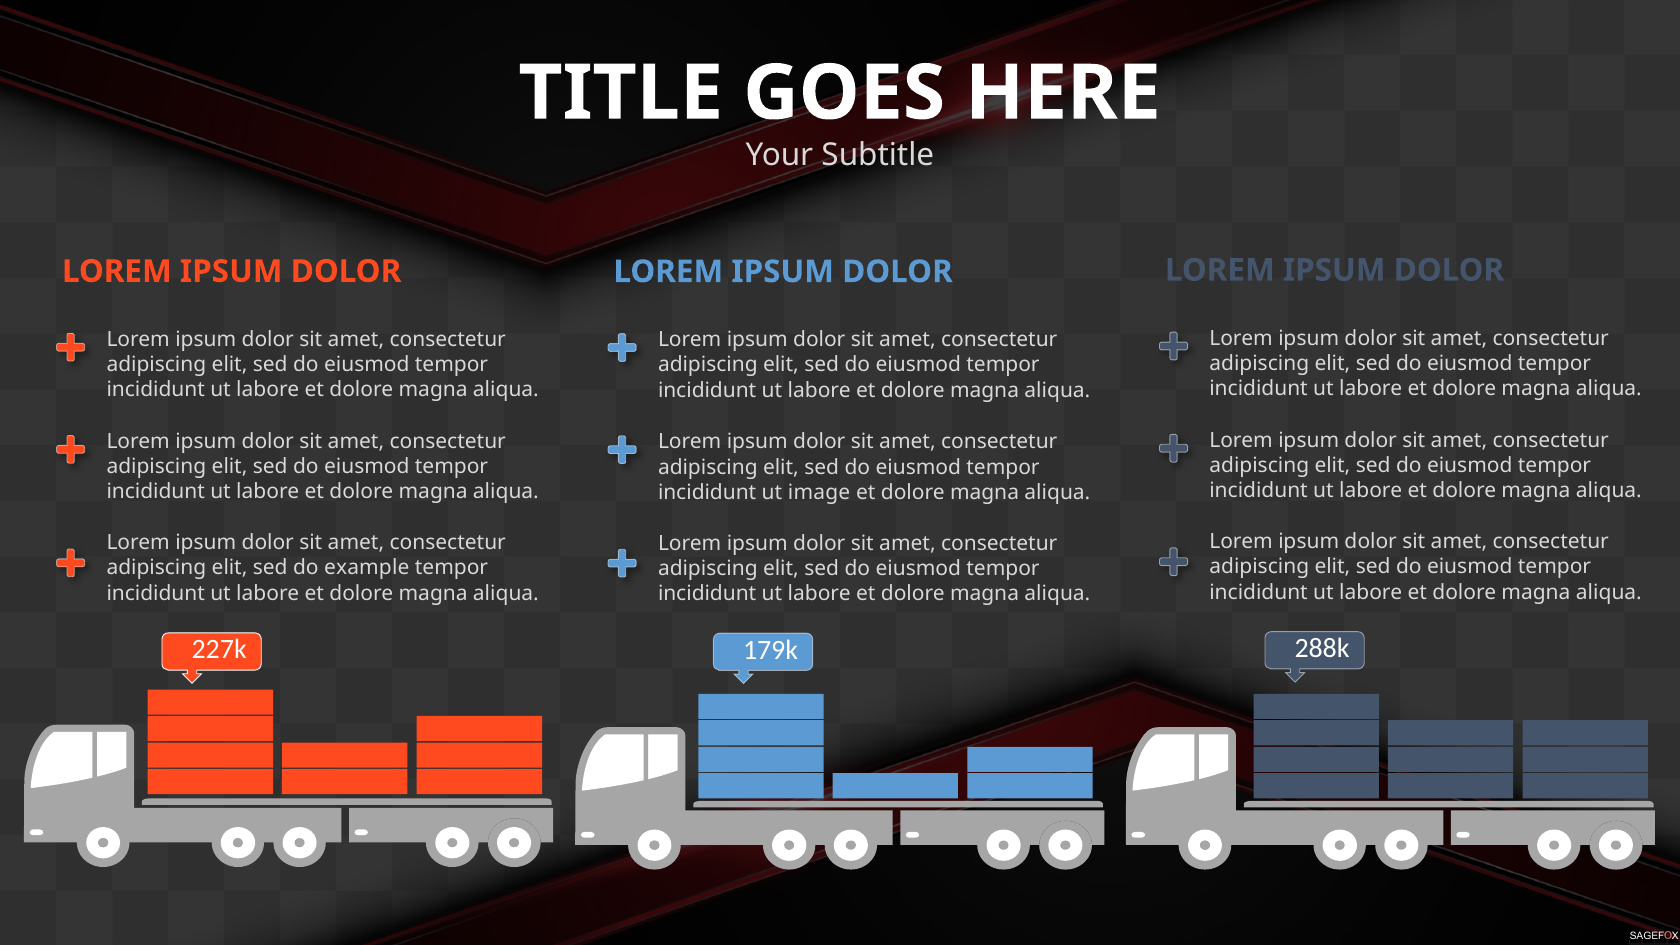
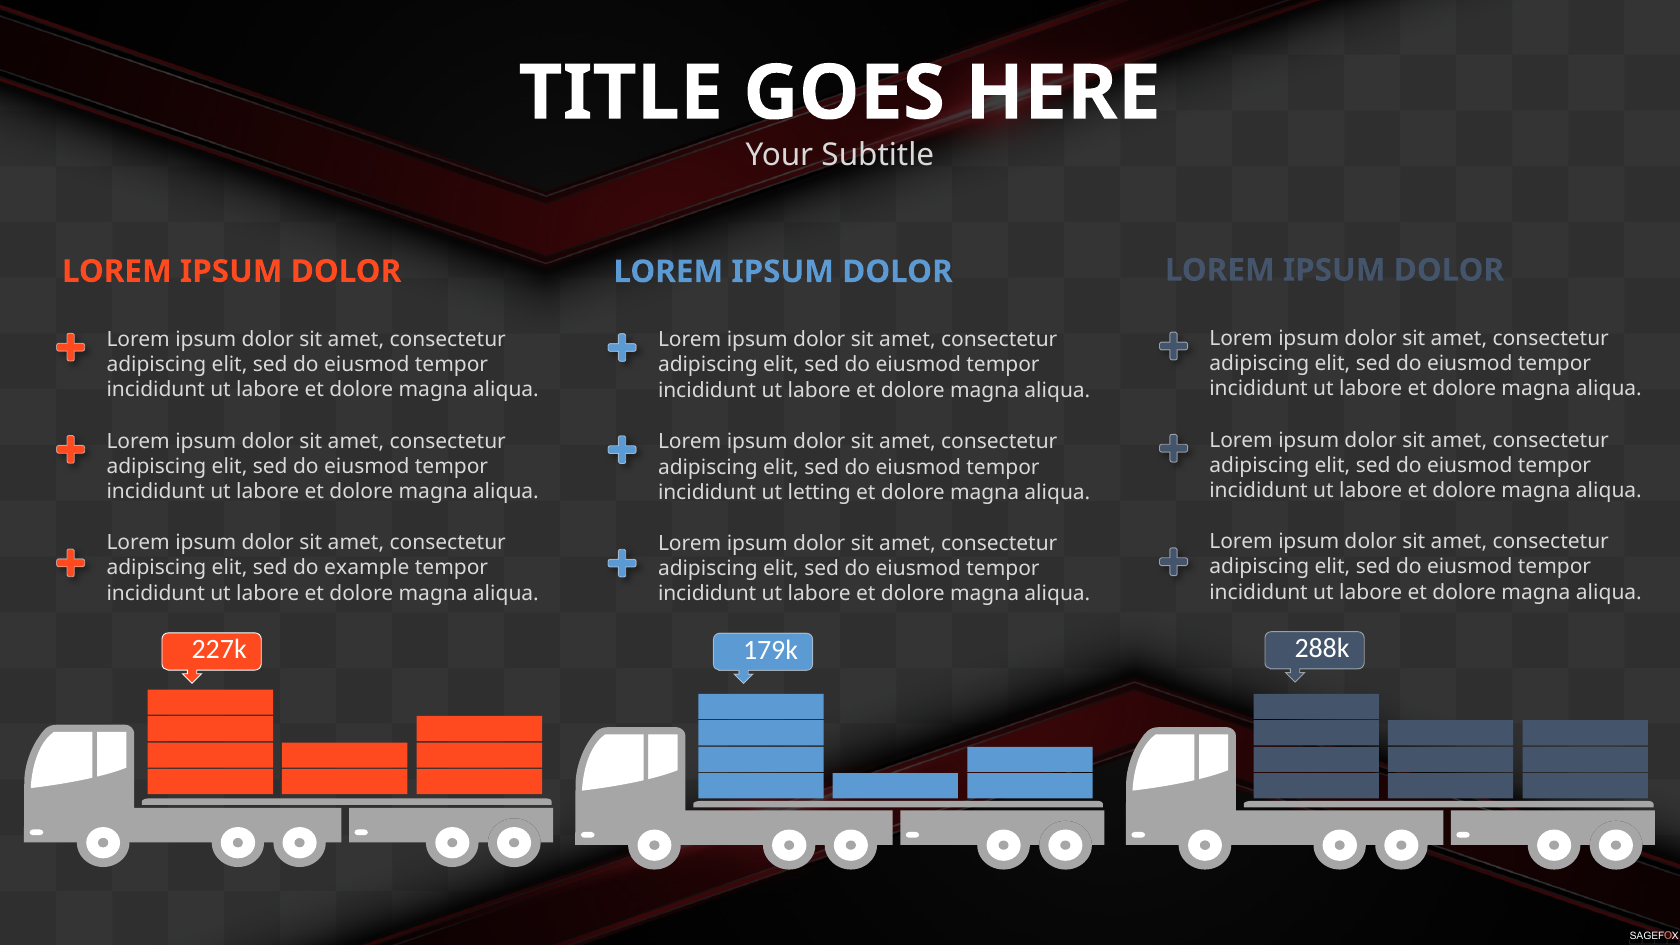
image: image -> letting (819, 492)
